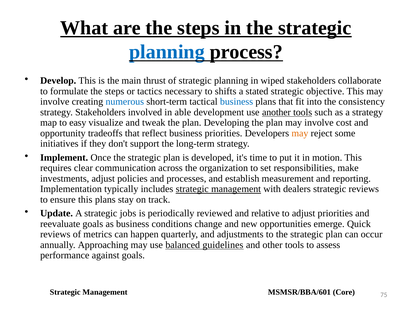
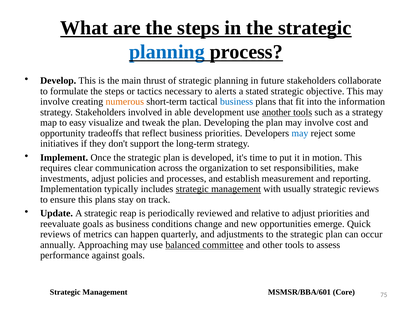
wiped: wiped -> future (272, 81)
shifts: shifts -> alerts (226, 91)
numerous colour: blue -> orange (125, 102)
consistency: consistency -> information (362, 102)
may colour: orange -> blue (300, 133)
dealers: dealers -> usually (297, 189)
jobs: jobs -> reap (128, 213)
guidelines: guidelines -> committee (223, 245)
